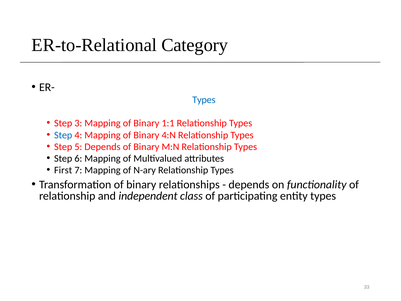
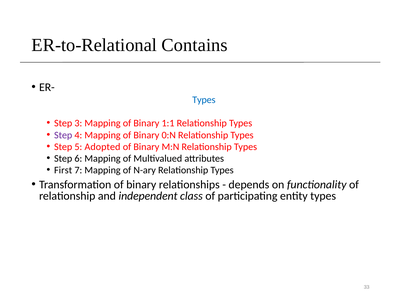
Category: Category -> Contains (195, 45)
Step colour: blue -> purple (63, 135)
4:N: 4:N -> 0:N (169, 135)
5 Depends: Depends -> Adopted (102, 147)
